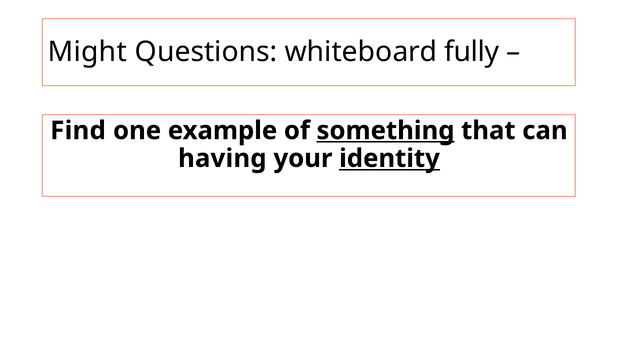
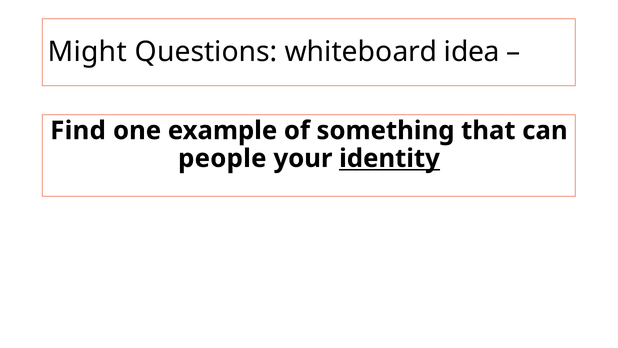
fully: fully -> idea (472, 52)
something underline: present -> none (386, 130)
having: having -> people (222, 158)
